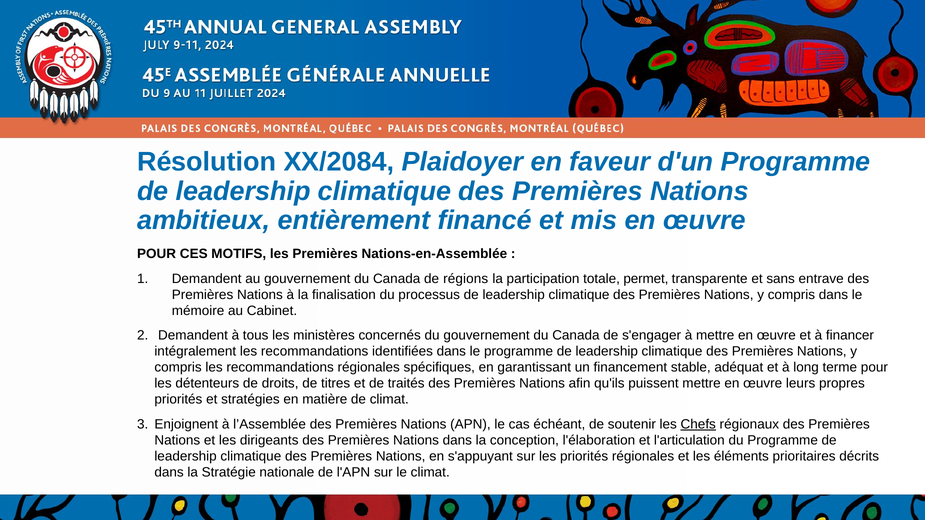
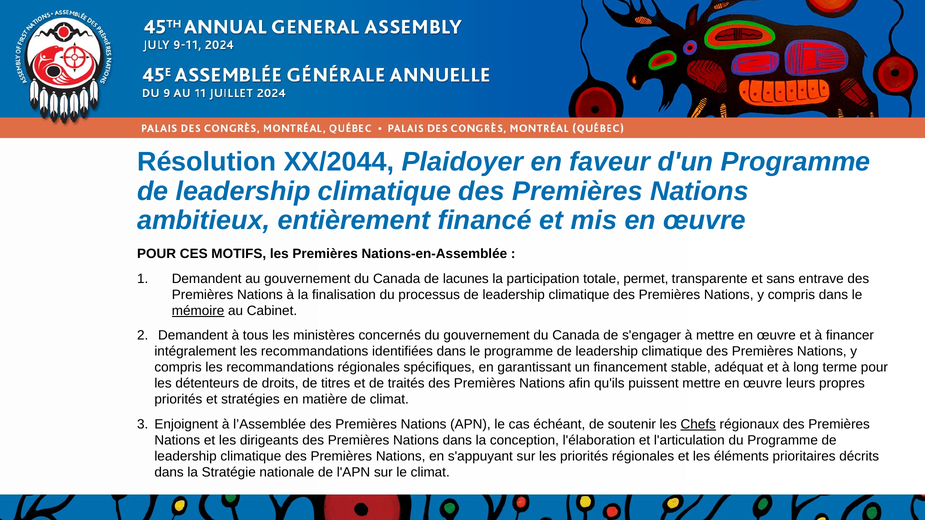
XX/2084: XX/2084 -> XX/2044 (339, 162)
régions: régions -> lacunes (466, 279)
mémoire underline: none -> present (198, 311)
